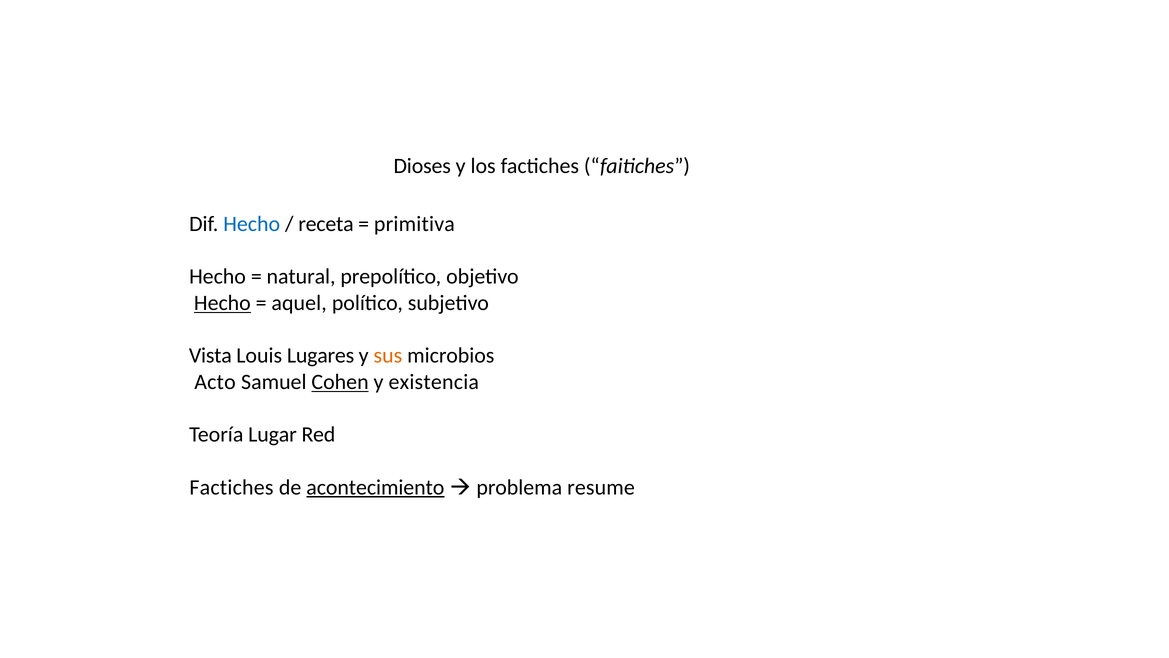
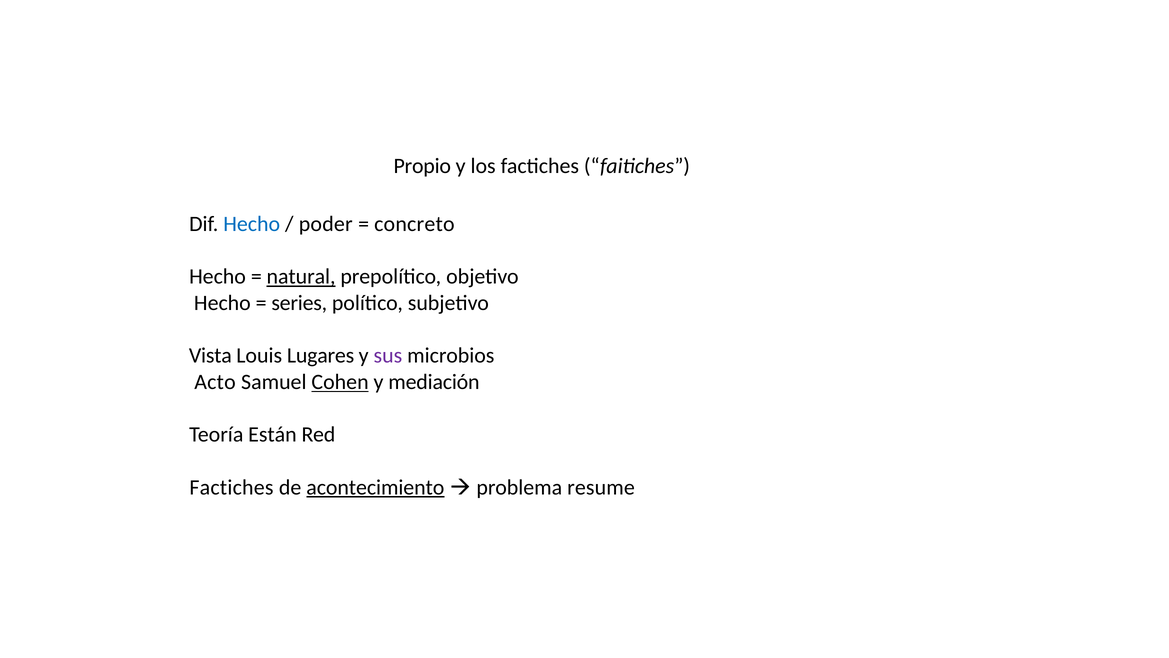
Dioses: Dioses -> Propio (422, 166)
receta: receta -> poder (326, 224)
primitiva: primitiva -> concreto (414, 224)
natural underline: none -> present (301, 277)
Hecho underline: present -> none (222, 303)
aquel: aquel -> series (299, 303)
sus colour: orange -> purple (388, 355)
existencia: existencia -> mediación (434, 382)
Lugar: Lugar -> Están (272, 434)
